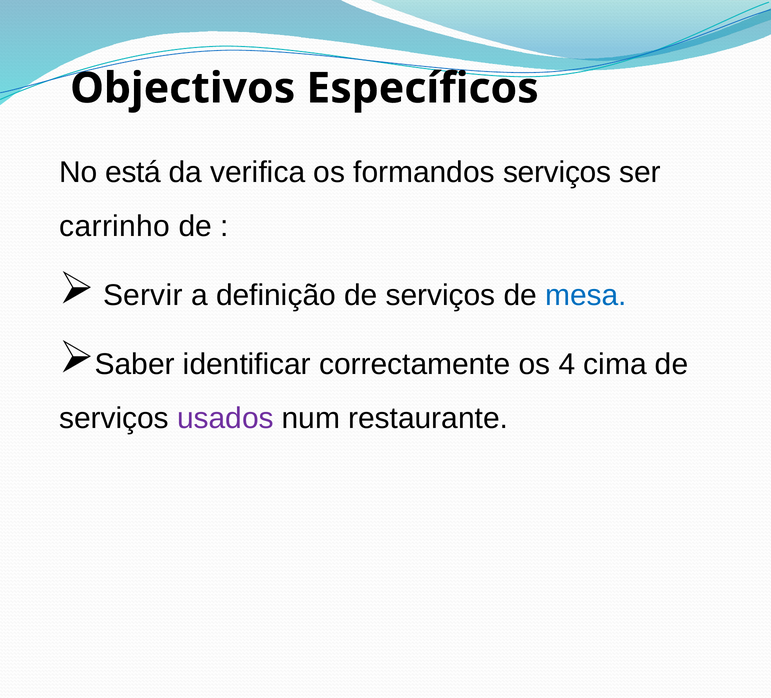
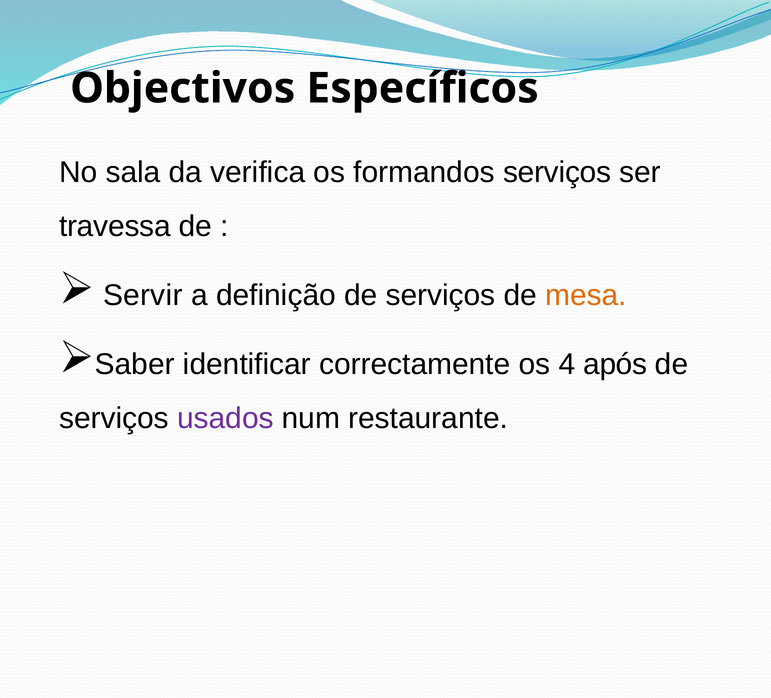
está: está -> sala (133, 172)
carrinho: carrinho -> travessa (115, 226)
mesa colour: blue -> orange (586, 295)
cima: cima -> após (615, 364)
